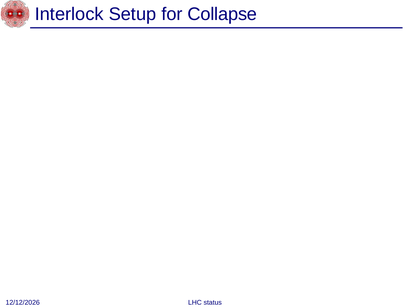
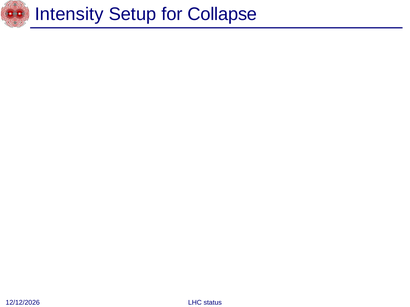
Interlock: Interlock -> Intensity (69, 14)
